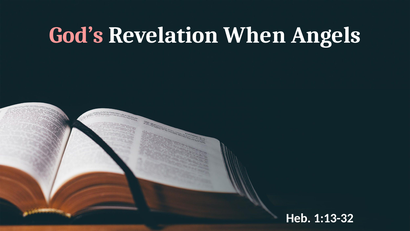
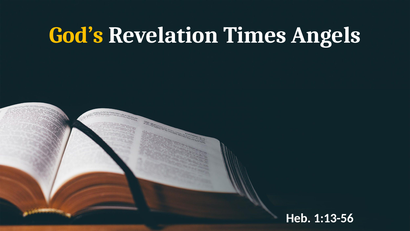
God’s colour: pink -> yellow (76, 35)
When: When -> Times (255, 35)
1:13-32: 1:13-32 -> 1:13-56 (334, 218)
